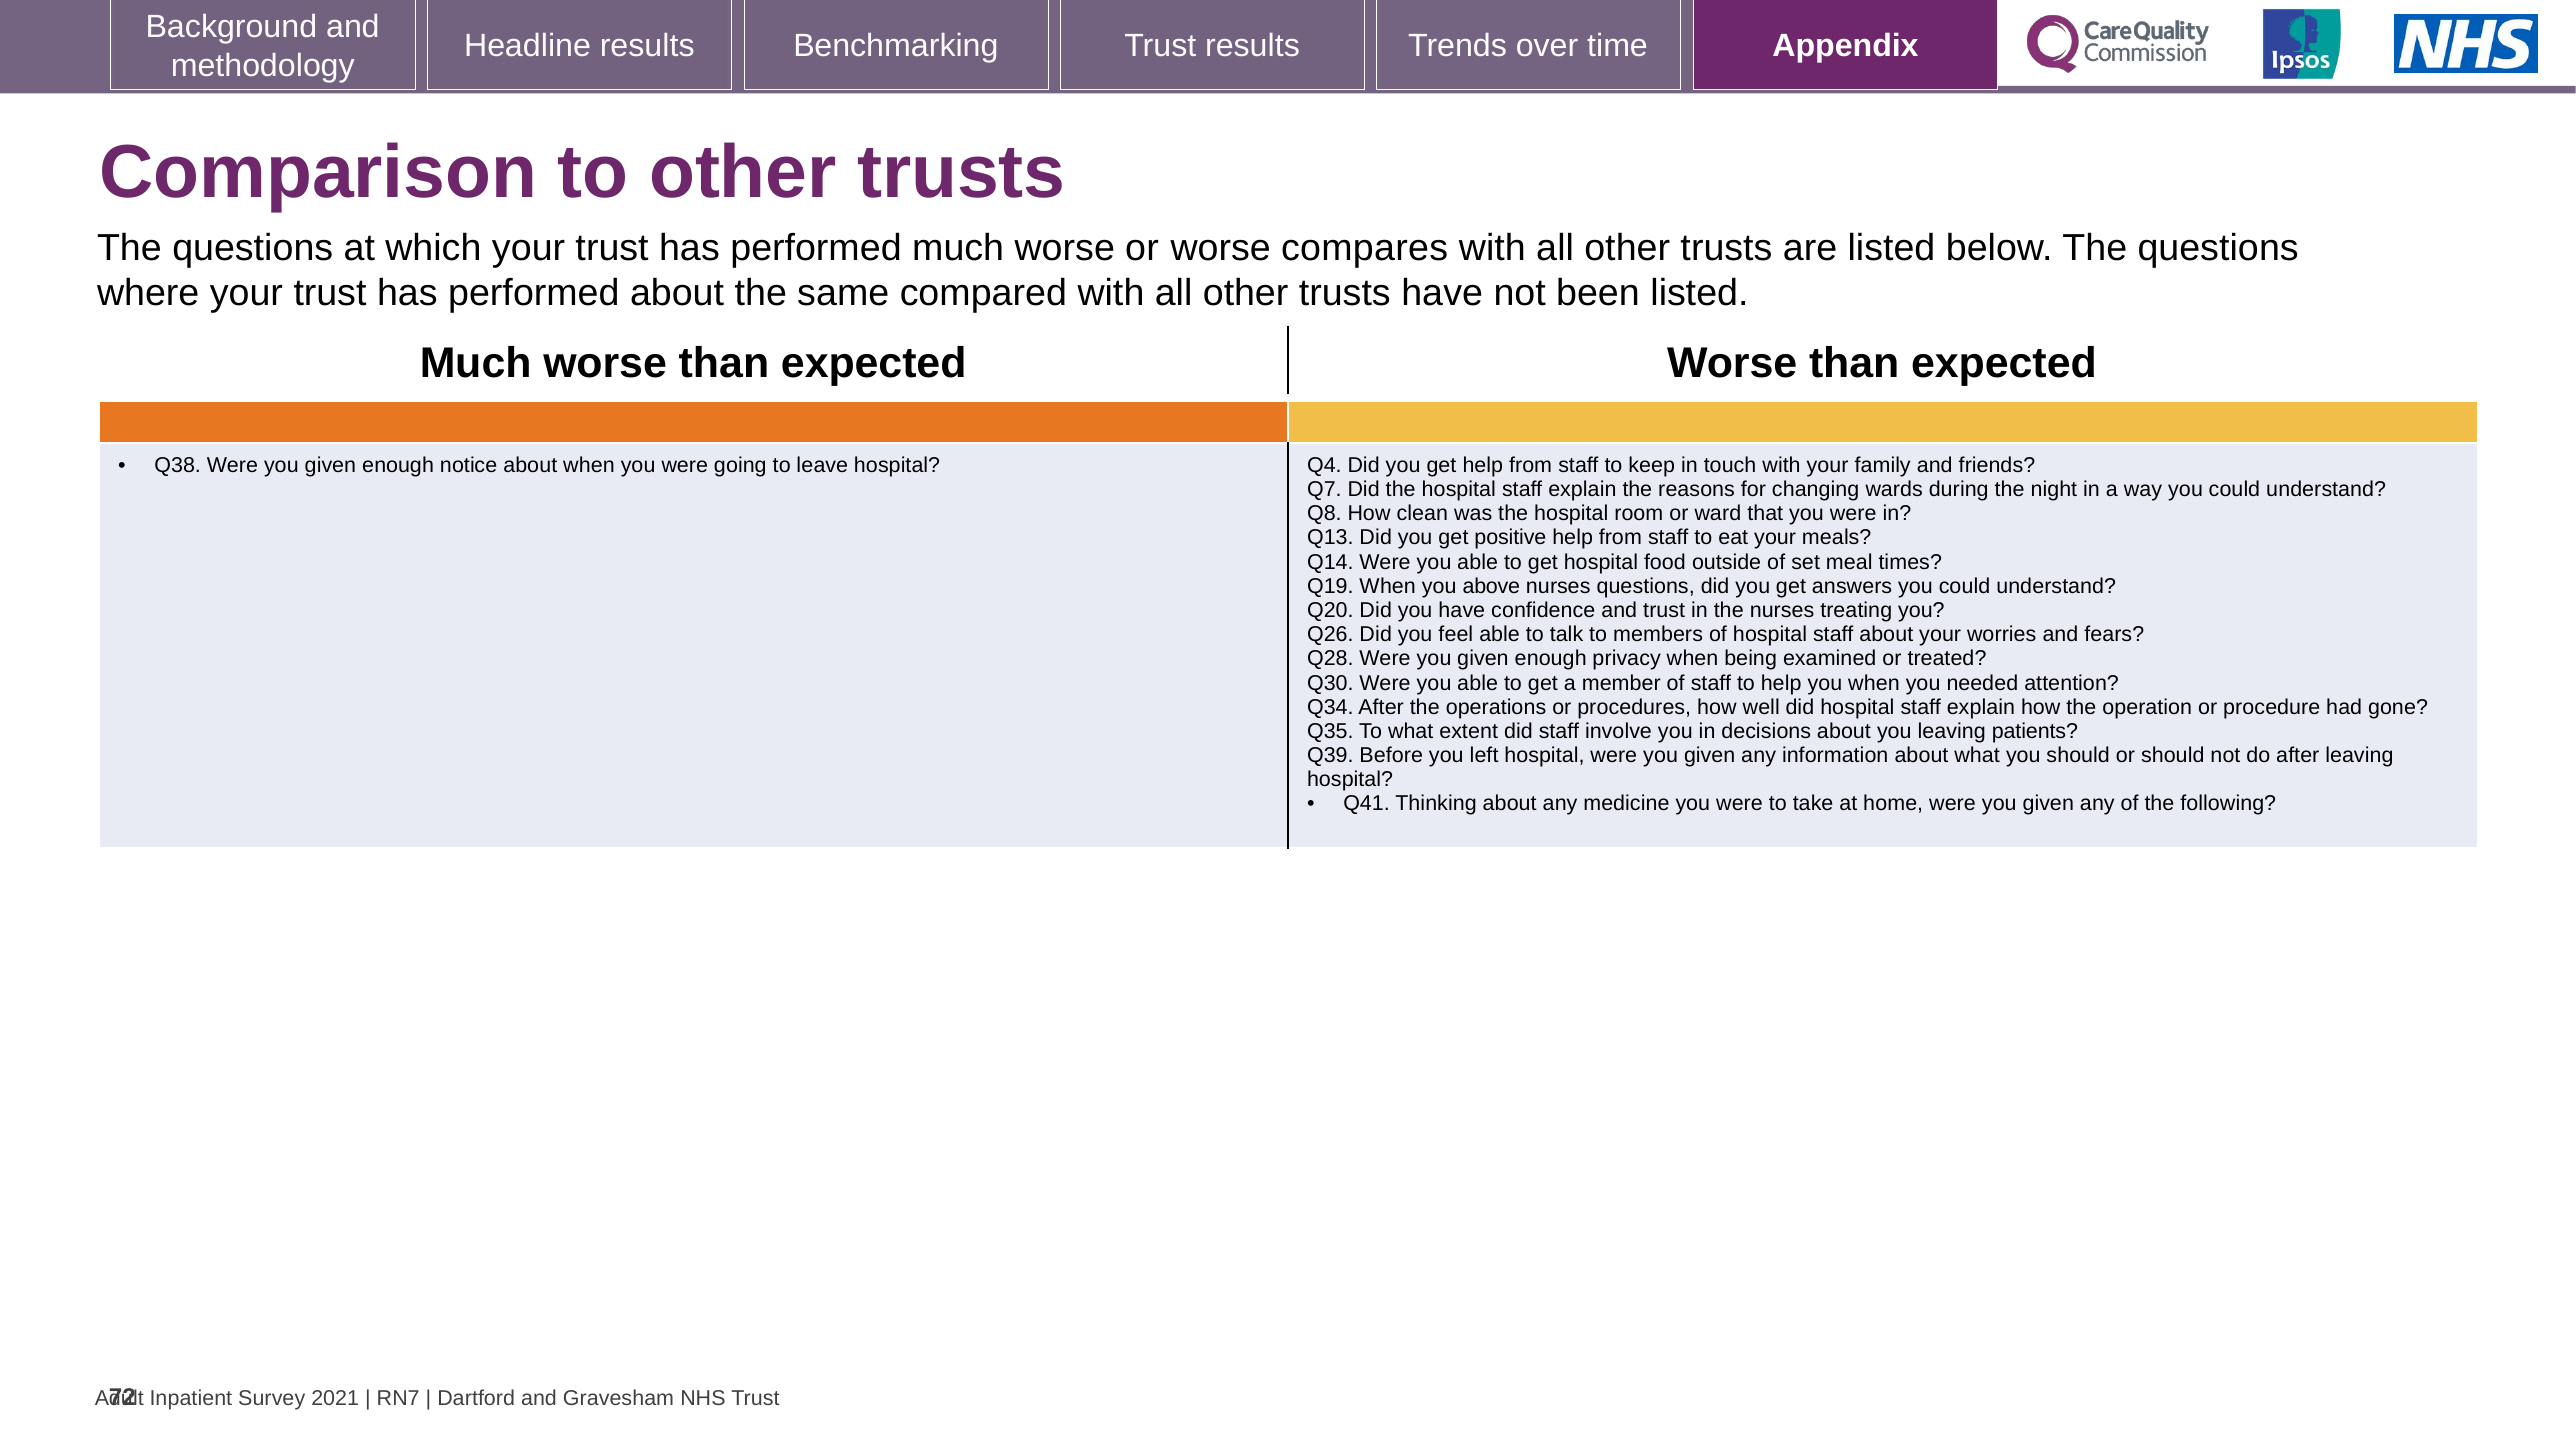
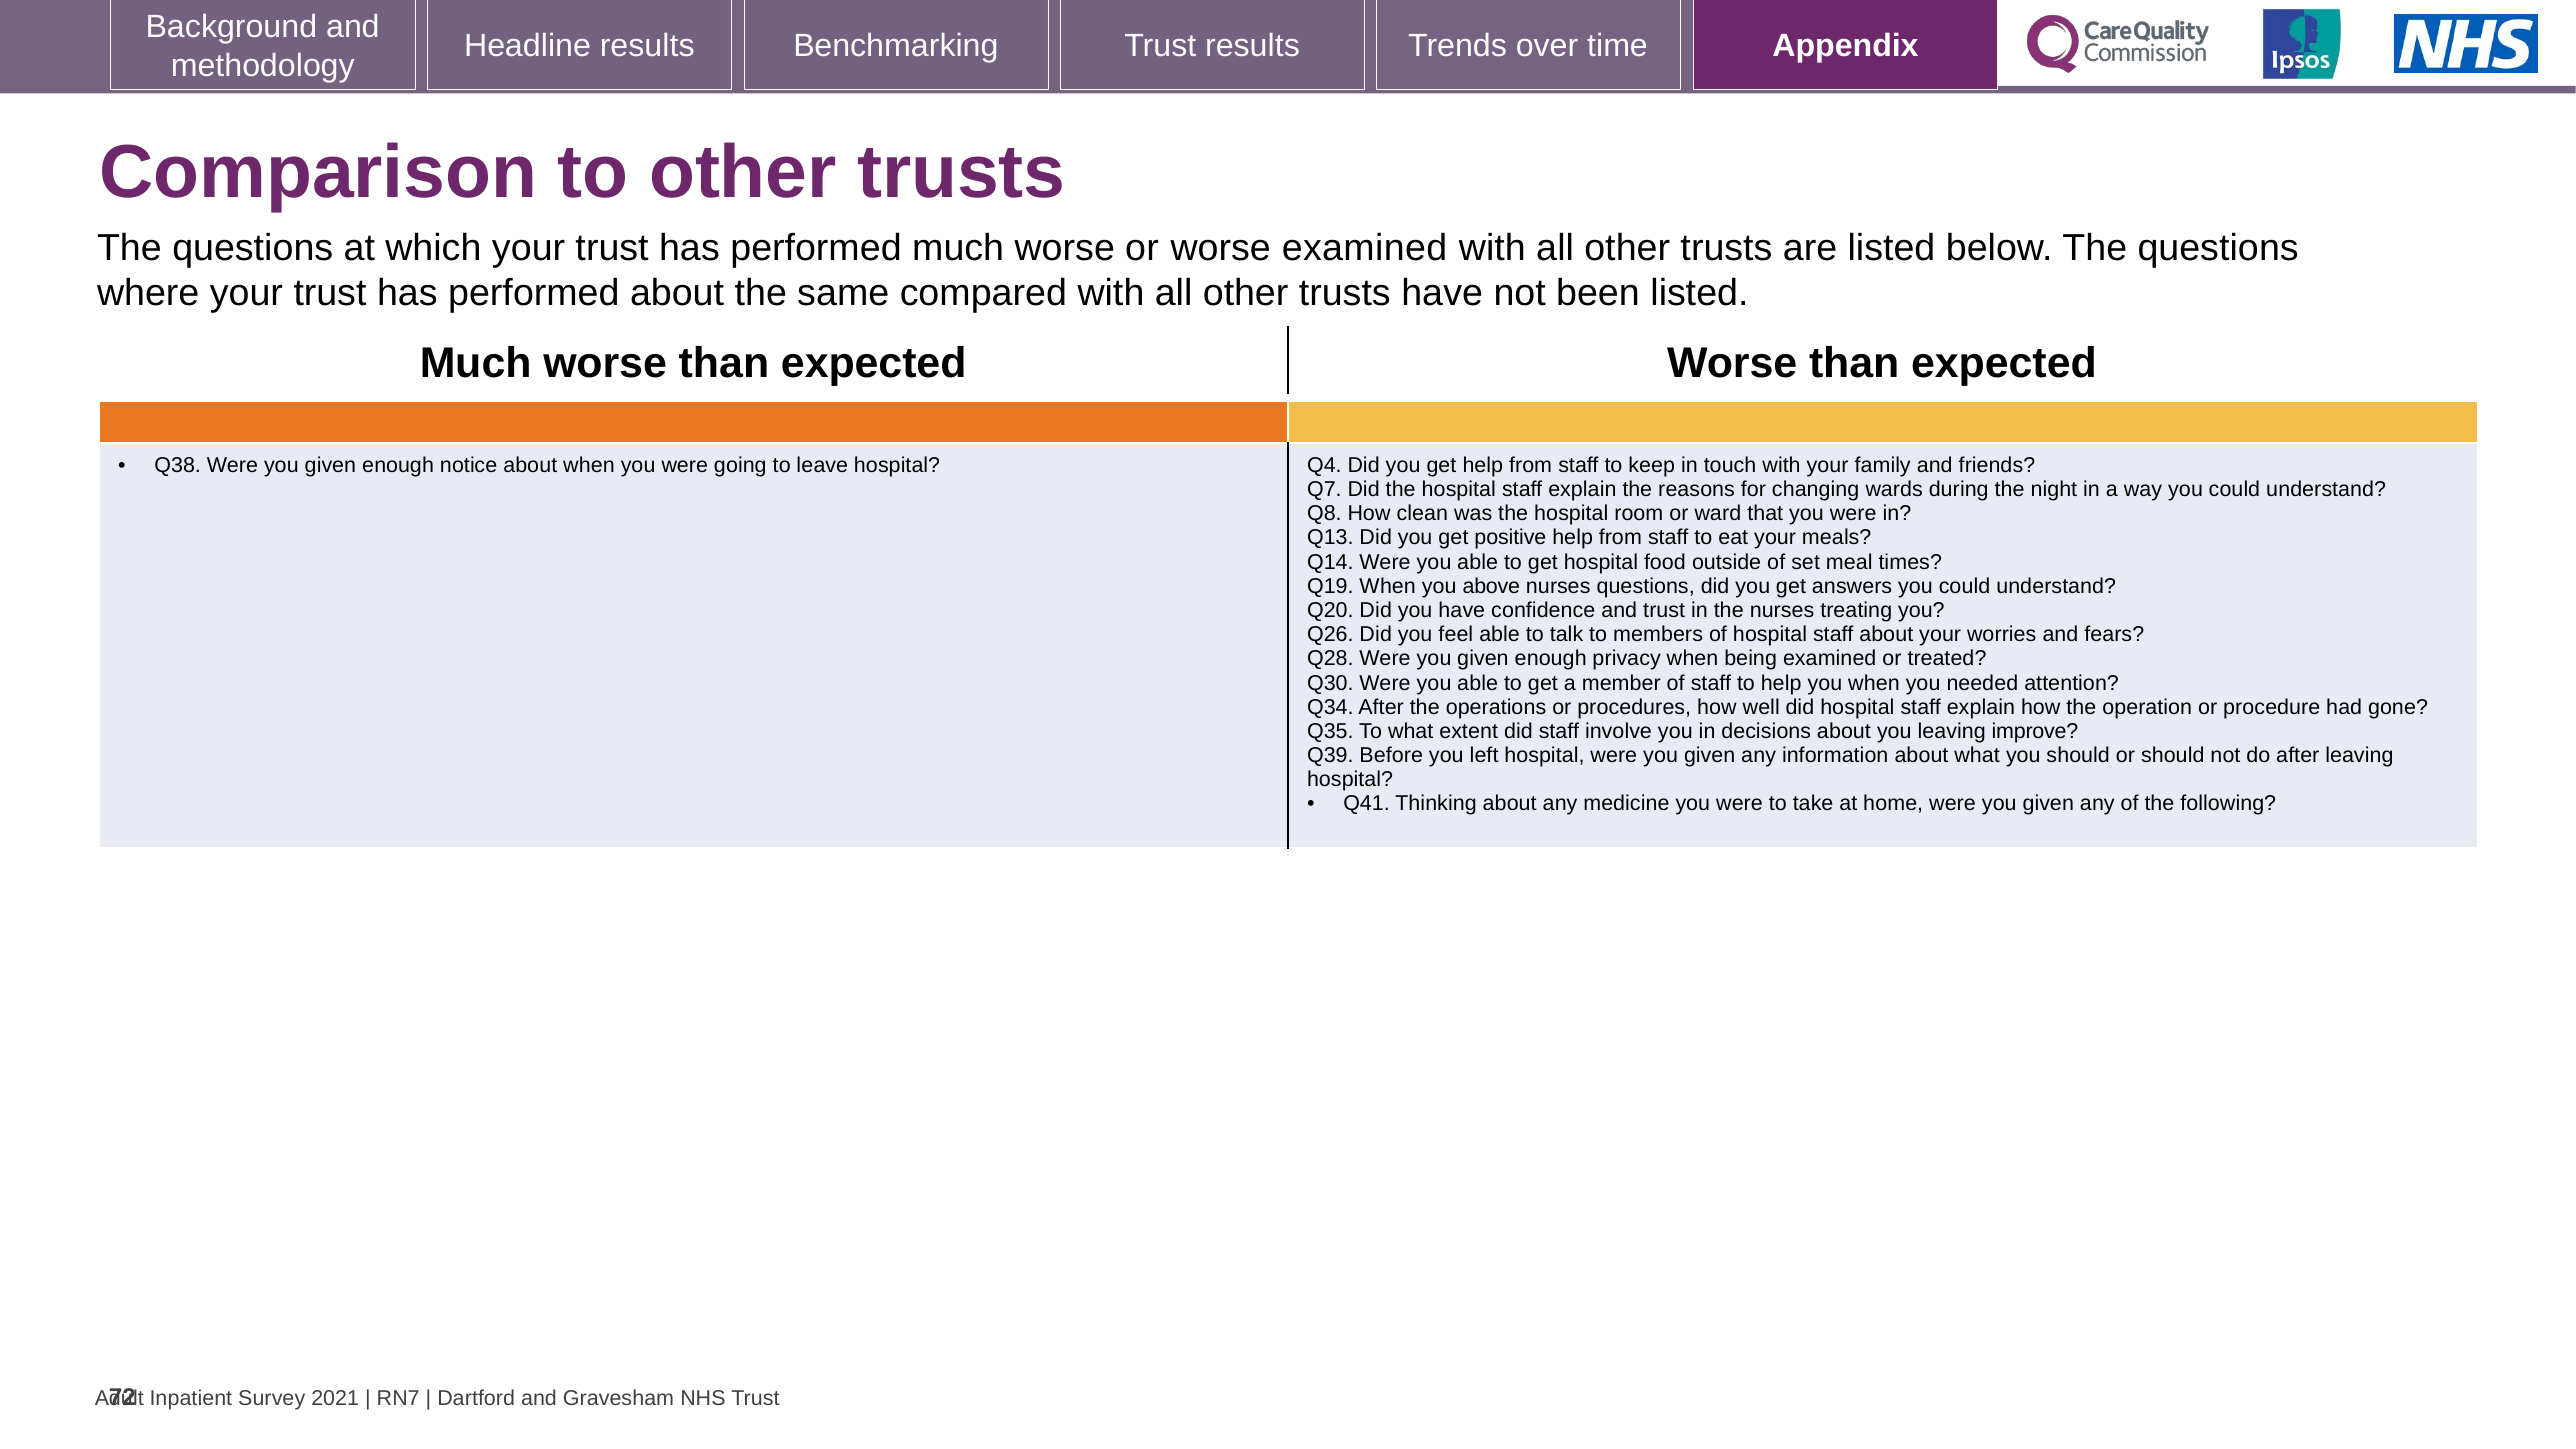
worse compares: compares -> examined (1365, 248)
patients: patients -> improve (2035, 731)
